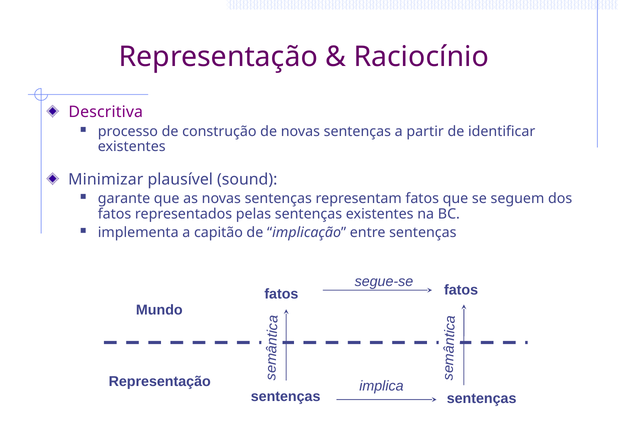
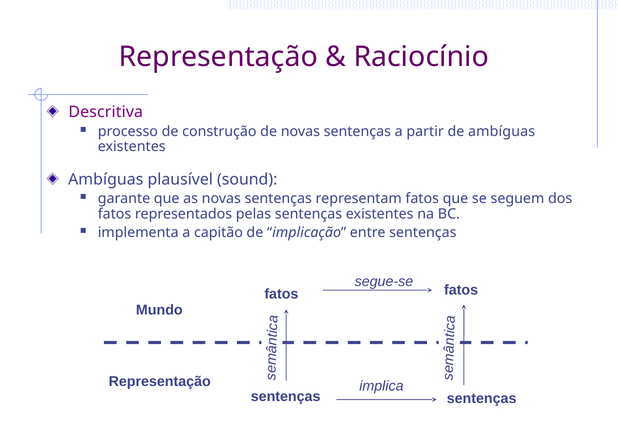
de identificar: identificar -> ambíguas (502, 131)
Minimizar: Minimizar -> Ambíguas (106, 180)
